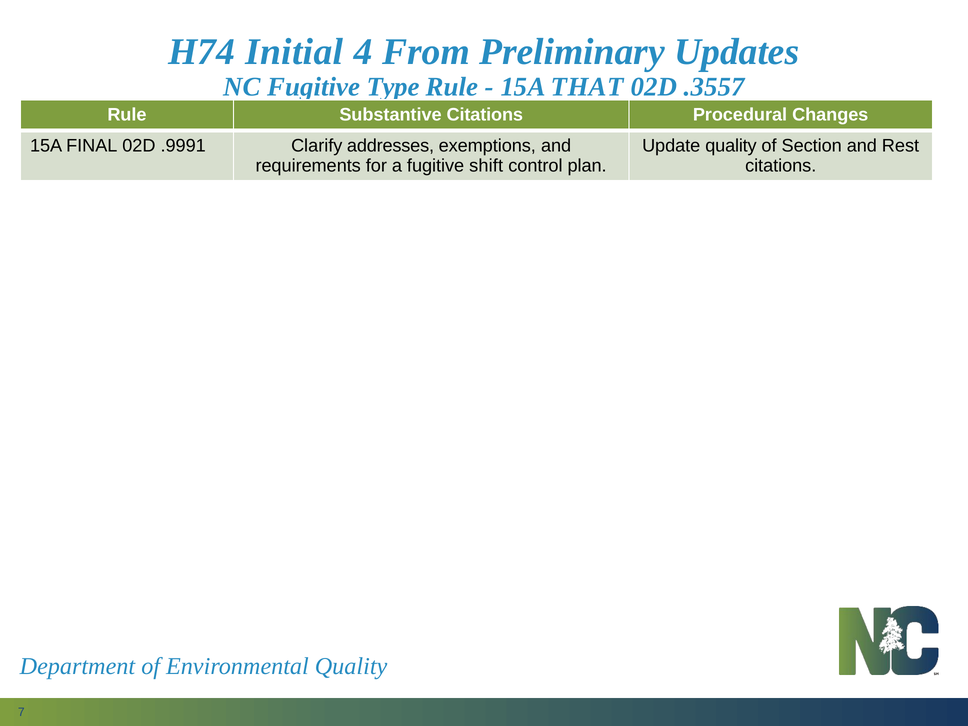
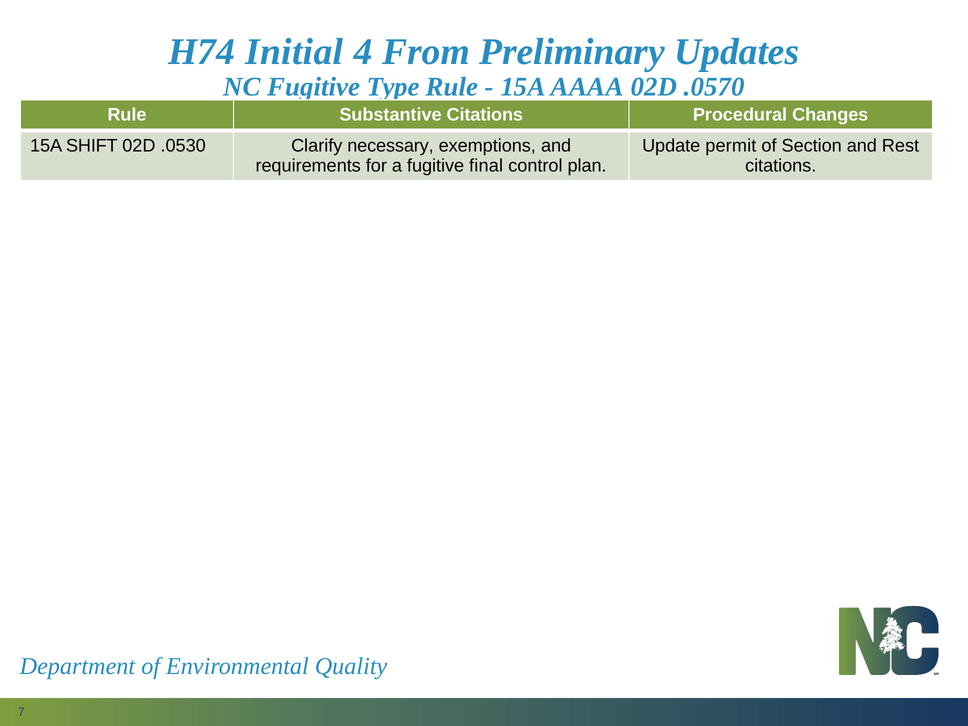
THAT: THAT -> AAAA (587, 87)
.3557: .3557 -> .0570 (714, 87)
FINAL: FINAL -> SHIFT (92, 146)
.9991: .9991 -> .0530 (183, 146)
addresses: addresses -> necessary (390, 146)
Update quality: quality -> permit (731, 146)
shift: shift -> final (486, 166)
